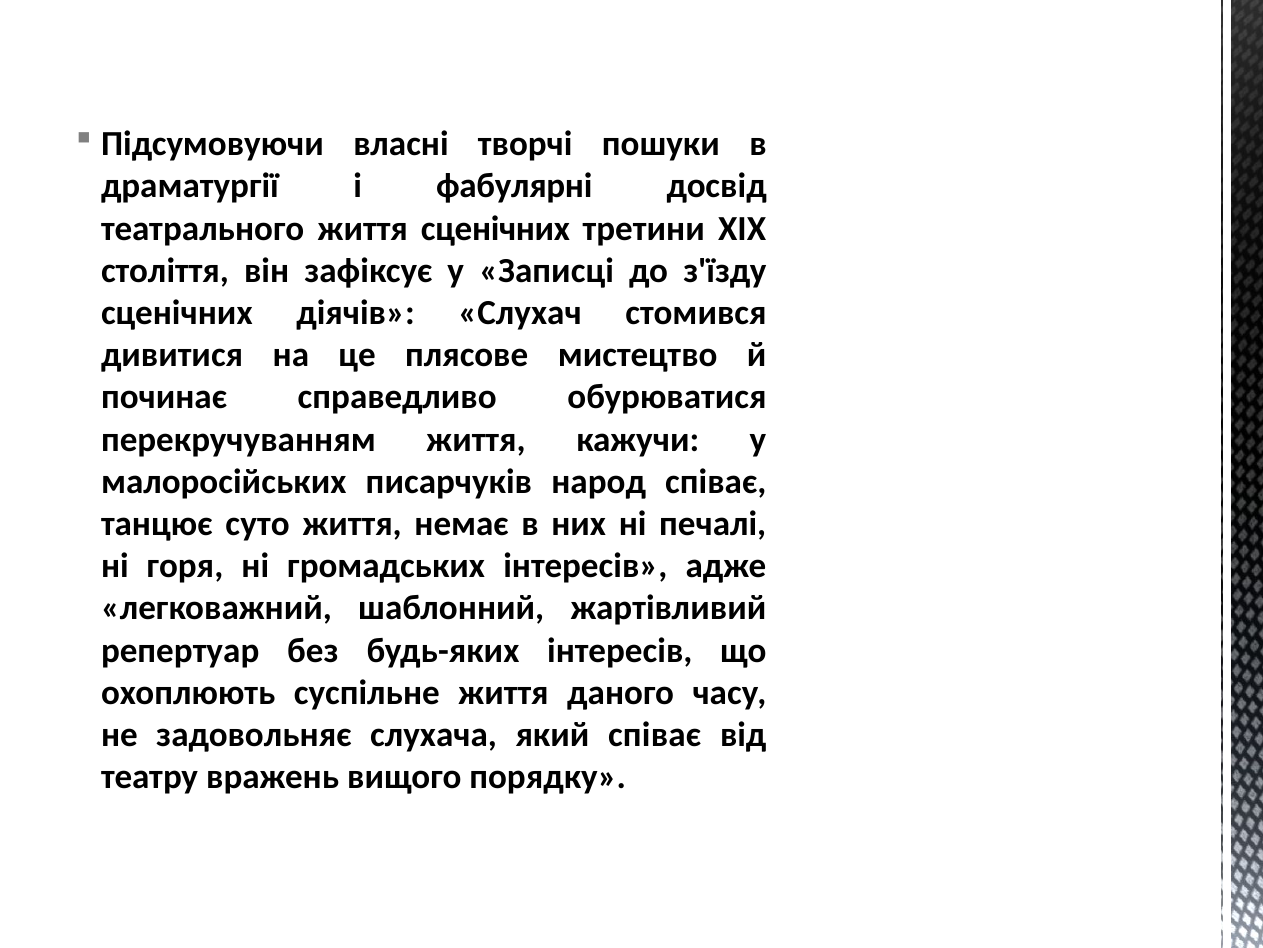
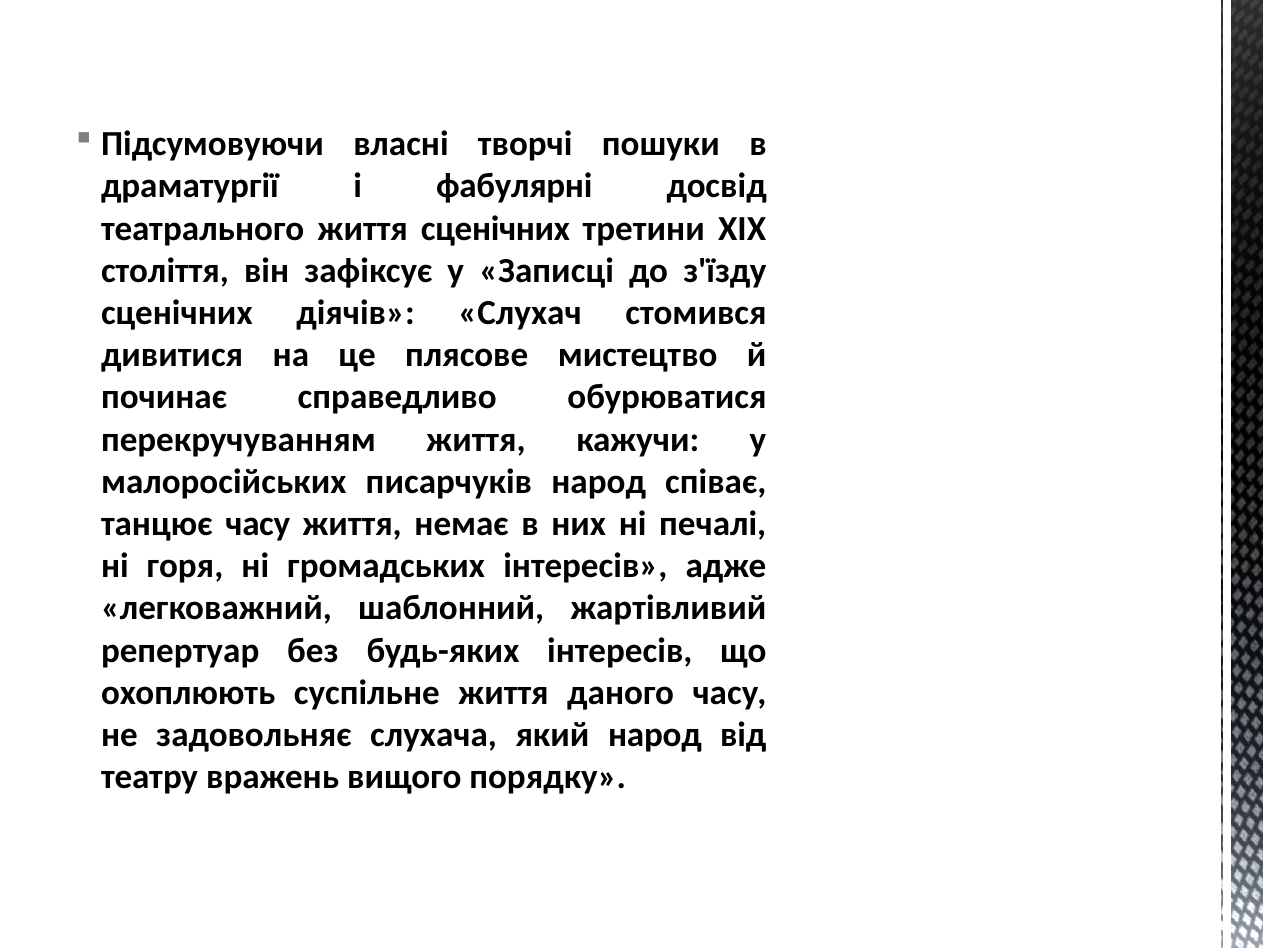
танцює суто: суто -> часу (258, 524)
який співає: співає -> народ (655, 734)
